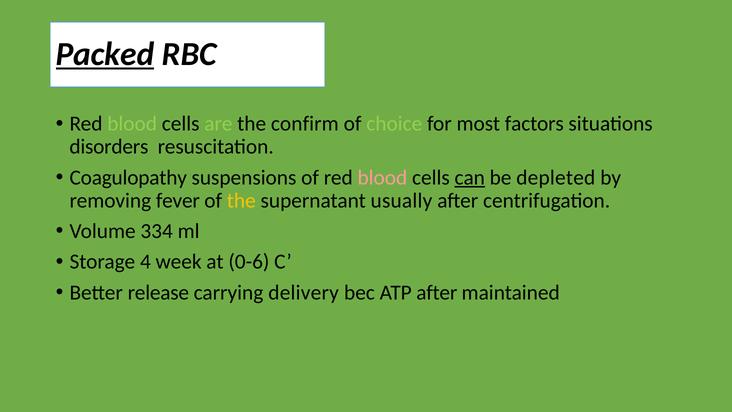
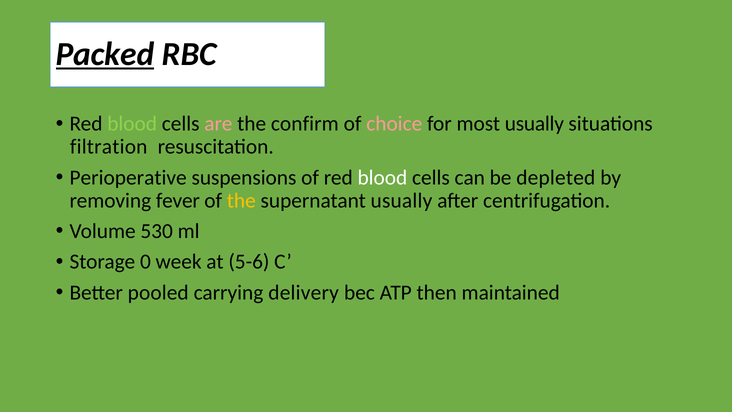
are colour: light green -> pink (218, 124)
choice colour: light green -> pink (394, 124)
most factors: factors -> usually (534, 124)
disorders: disorders -> filtration (109, 147)
Coagulopathy: Coagulopathy -> Perioperative (128, 177)
blood colour: pink -> white (382, 177)
can underline: present -> none (470, 177)
334: 334 -> 530 (157, 231)
4: 4 -> 0 (145, 262)
0-6: 0-6 -> 5-6 (249, 262)
release: release -> pooled (158, 292)
ATP after: after -> then (437, 292)
